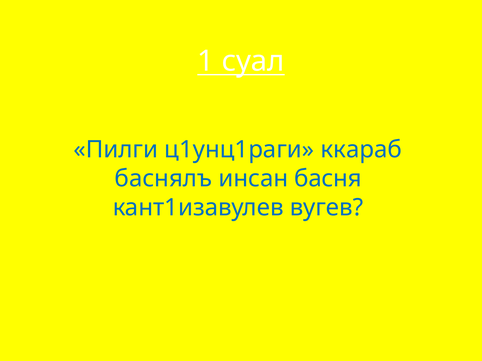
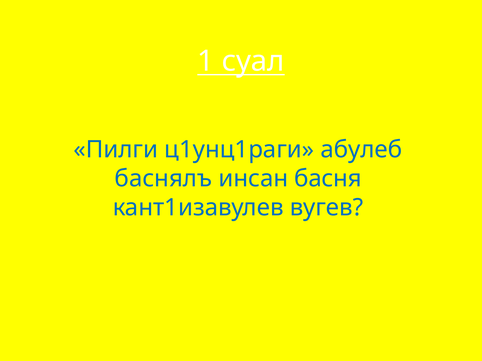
ккараб: ккараб -> абулеб (361, 150)
